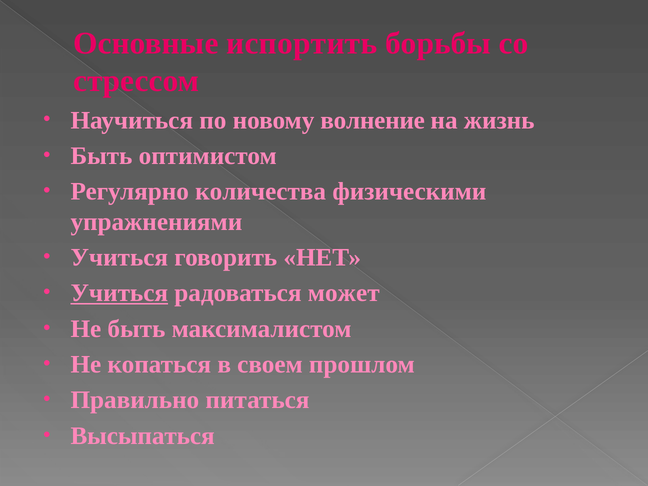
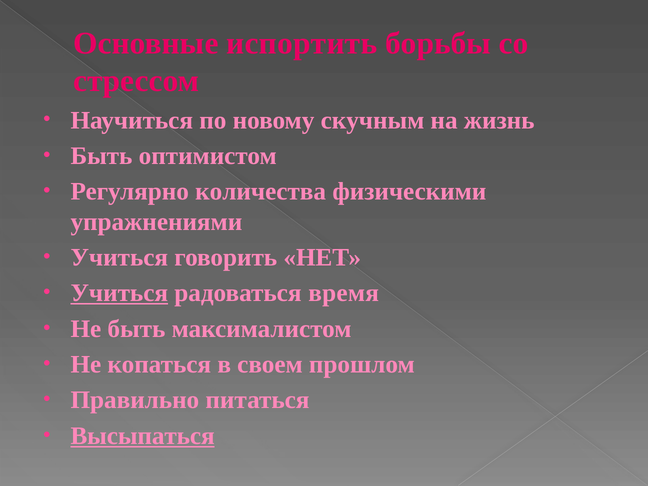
волнение: волнение -> скучным (372, 120)
может: может -> время (344, 293)
Высыпаться underline: none -> present (143, 436)
